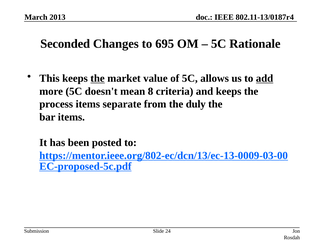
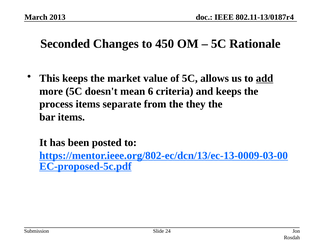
695: 695 -> 450 (165, 44)
the underline: present -> none (98, 78)
8: 8 -> 6 (151, 91)
duly: duly -> they (196, 104)
